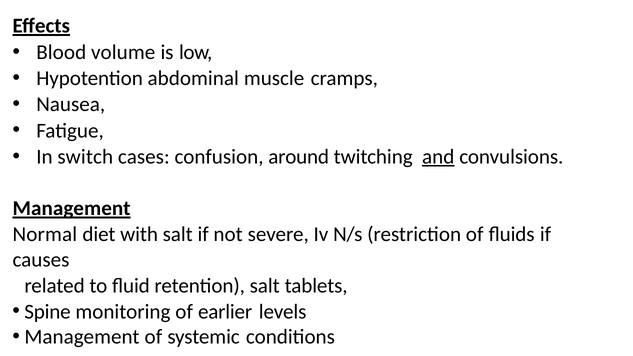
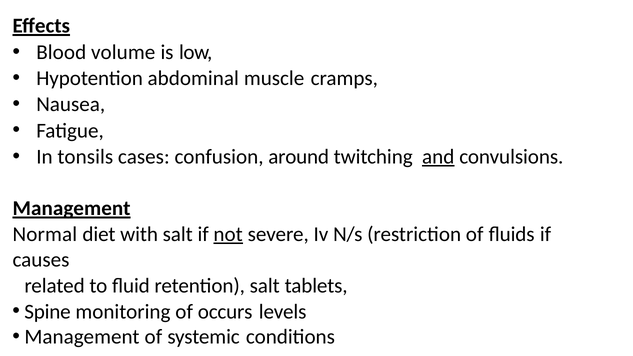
switch: switch -> tonsils (85, 157)
not underline: none -> present (228, 234)
earlier: earlier -> occurs (225, 312)
